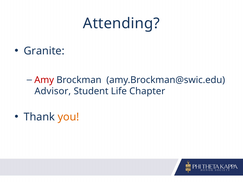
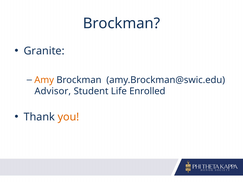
Attending: Attending -> Brockman (121, 24)
Amy colour: red -> orange (44, 80)
Chapter: Chapter -> Enrolled (147, 91)
